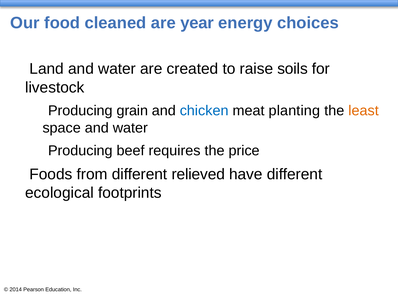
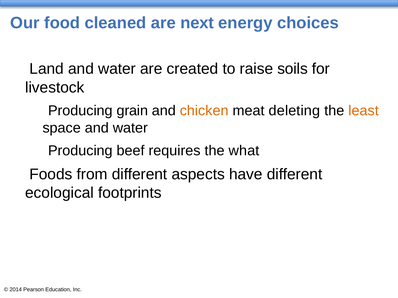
year: year -> next (197, 23)
chicken colour: blue -> orange (204, 111)
planting: planting -> deleting (294, 111)
price: price -> what (244, 151)
relieved: relieved -> aspects (198, 174)
